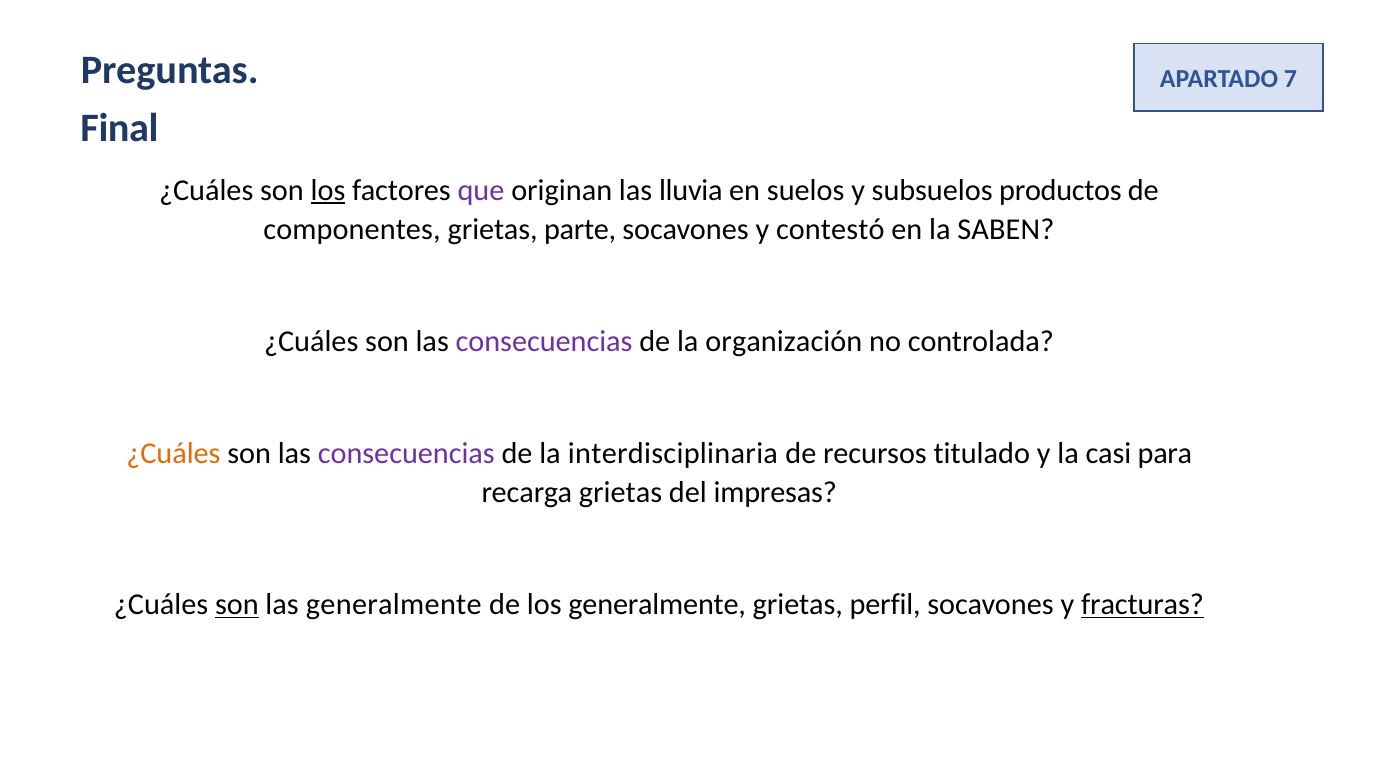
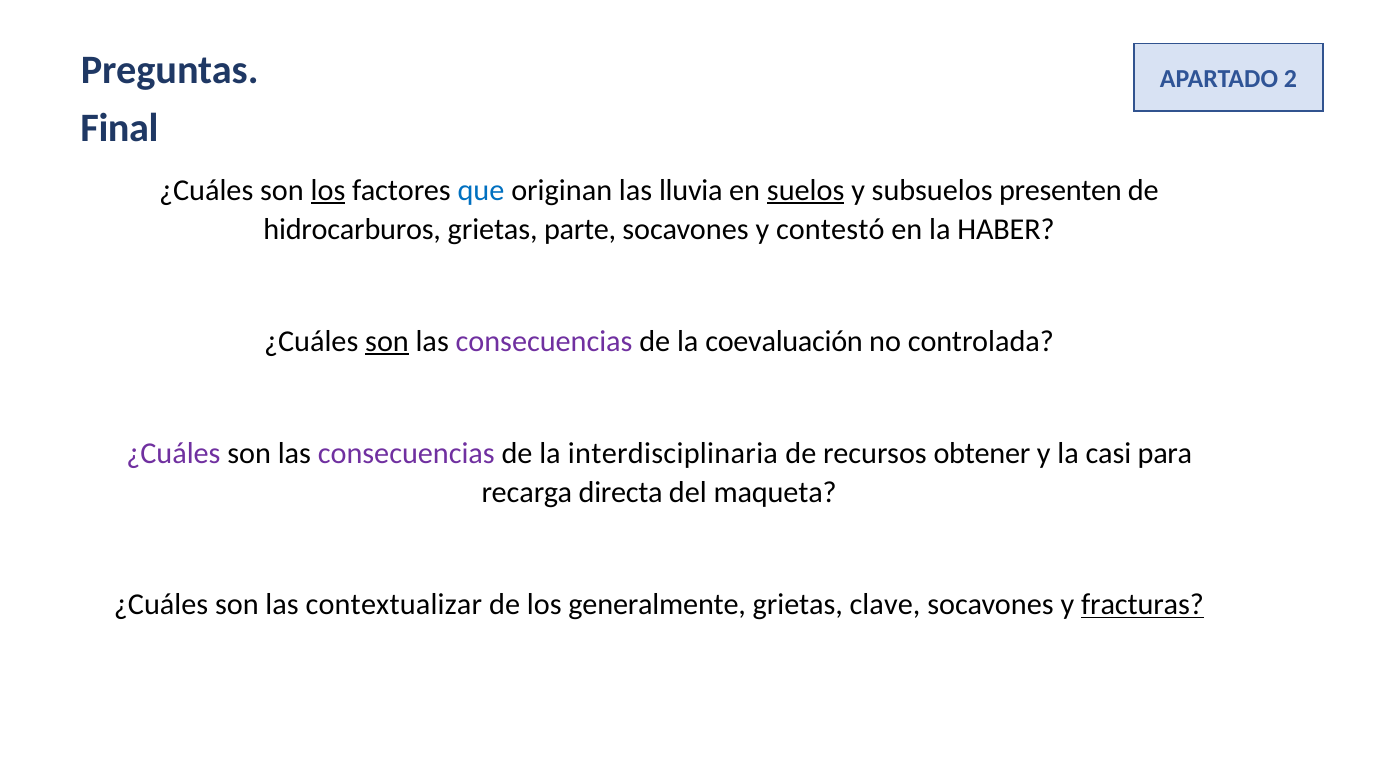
7: 7 -> 2 (1290, 79)
que colour: purple -> blue (481, 190)
suelos underline: none -> present (806, 190)
productos: productos -> presenten (1060, 190)
componentes: componentes -> hidrocarburos (352, 229)
SABEN: SABEN -> HABER (1006, 229)
son underline: none -> present (387, 341)
organización: organización -> coevaluación (784, 341)
¿Cuáles colour: orange -> purple (173, 453)
titulado: titulado -> obtener (982, 453)
recarga grietas: grietas -> directa (621, 492)
impresas: impresas -> maqueta (775, 492)
son underline: present -> none (237, 605)
las generalmente: generalmente -> contextualizar (394, 605)
perfil: perfil -> clave (885, 605)
